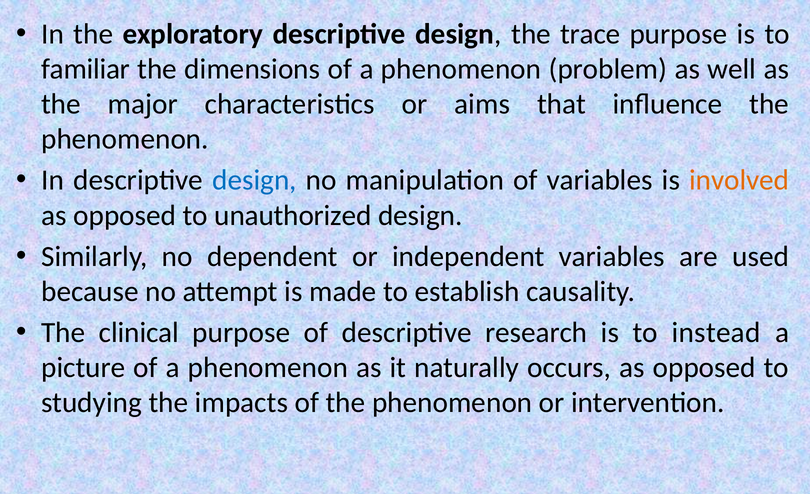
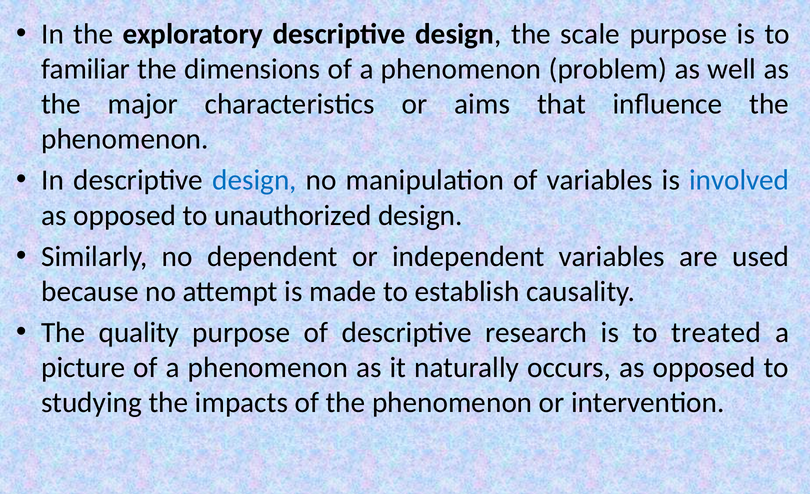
trace: trace -> scale (590, 34)
involved colour: orange -> blue (739, 180)
clinical: clinical -> quality (139, 332)
instead: instead -> treated (716, 332)
